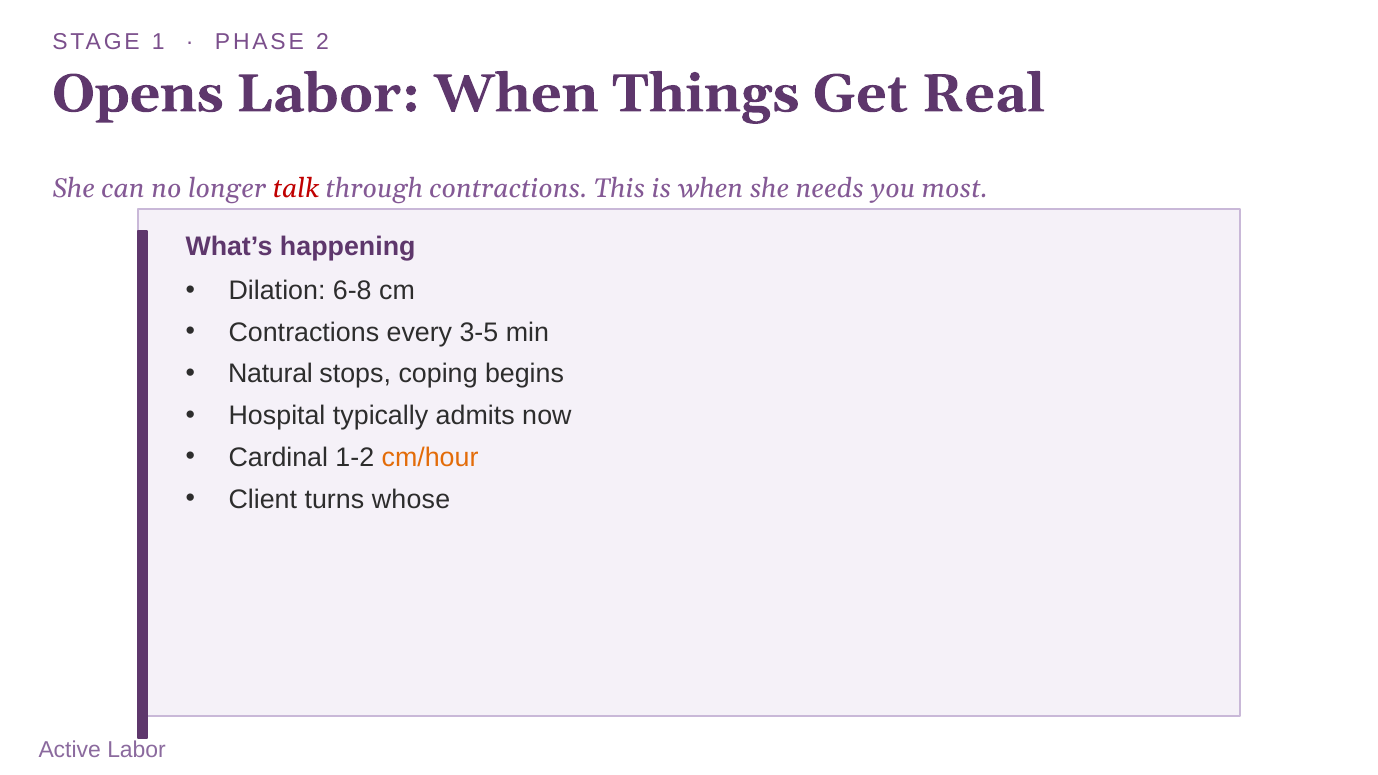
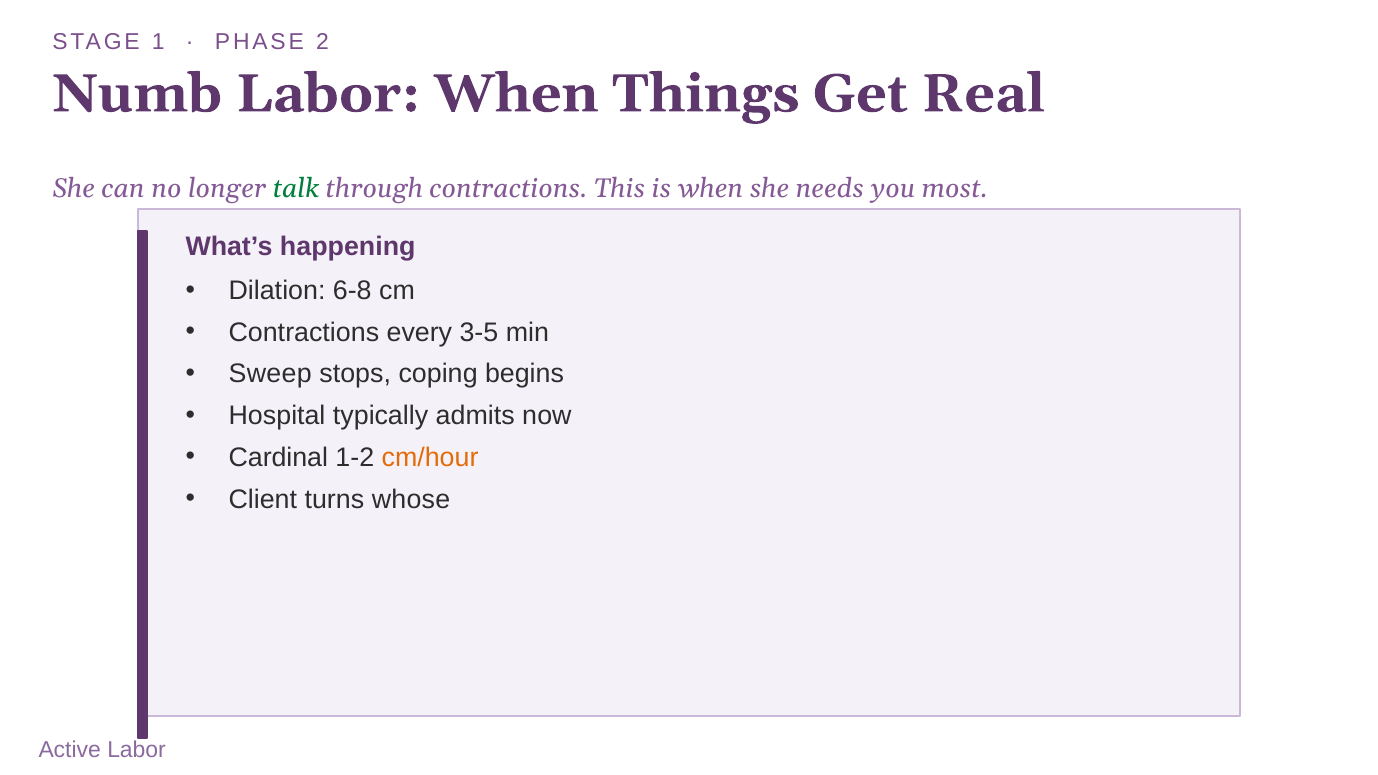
Opens: Opens -> Numb (137, 94)
talk colour: red -> green (296, 189)
Natural: Natural -> Sweep (270, 374)
